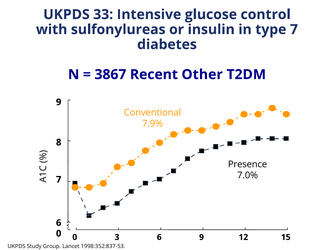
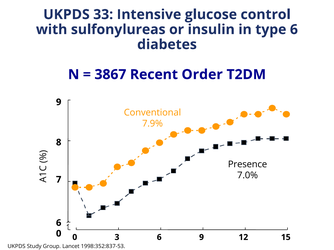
type 7: 7 -> 6 (294, 30)
Other: Other -> Order (202, 75)
